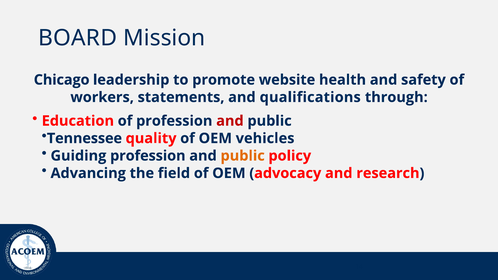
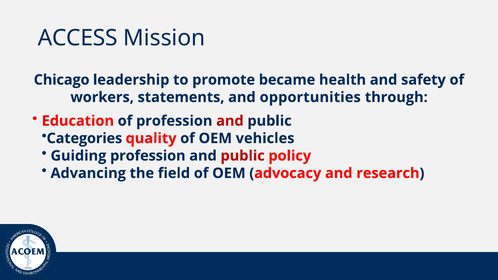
BOARD: BOARD -> ACCESS (78, 38)
website: website -> became (287, 80)
qualifications: qualifications -> opportunities (310, 97)
Tennessee: Tennessee -> Categories (84, 138)
public colour: orange -> red (243, 156)
